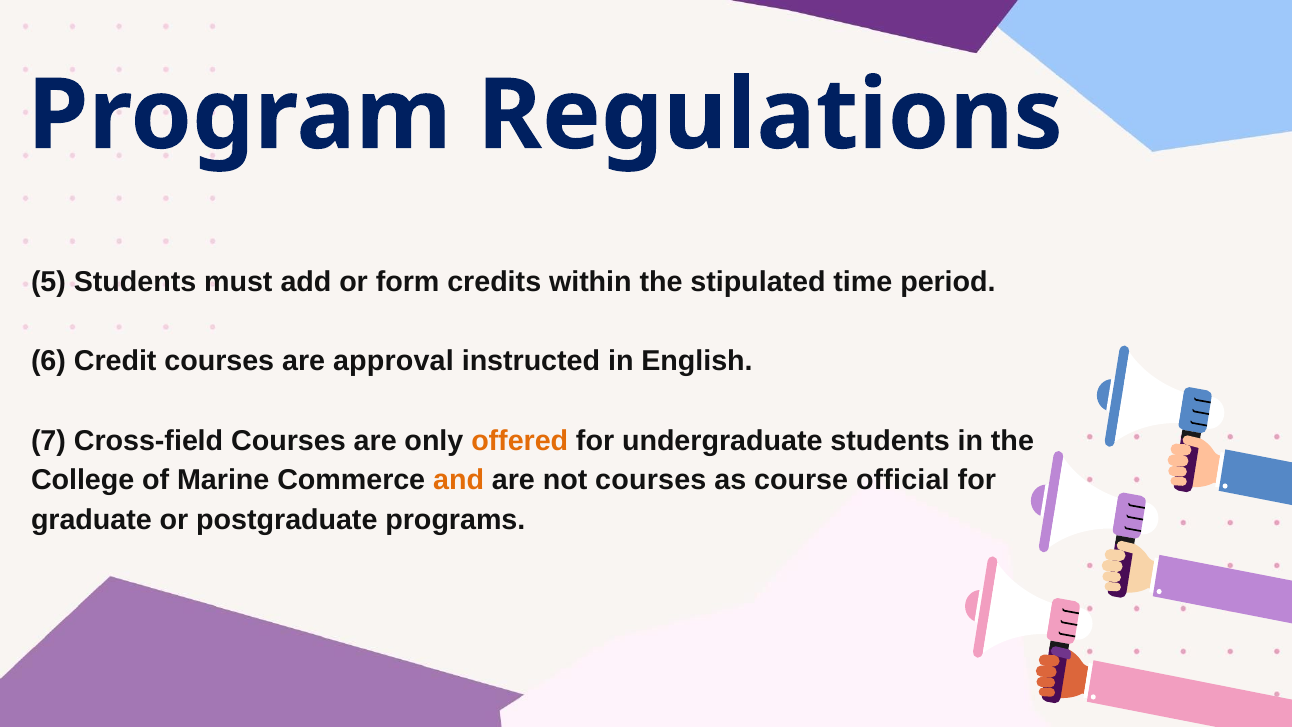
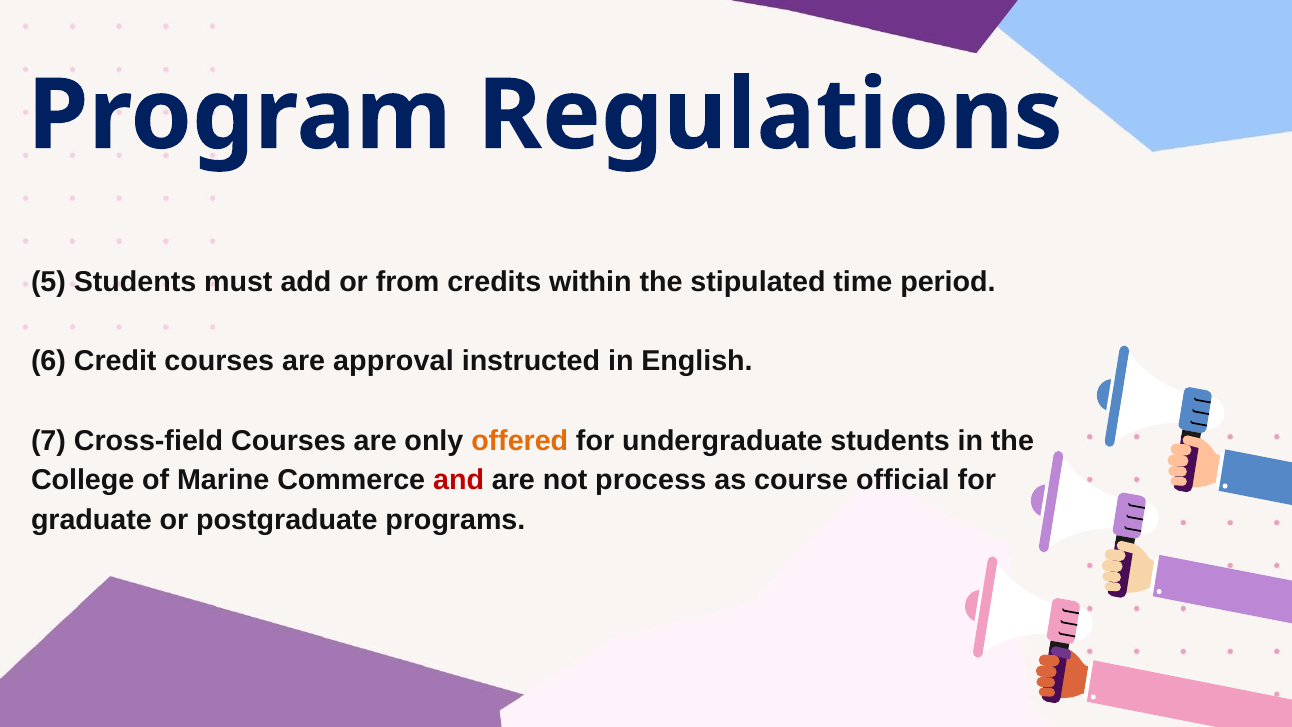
form: form -> from (408, 282)
and colour: orange -> red (459, 480)
not courses: courses -> process (651, 480)
